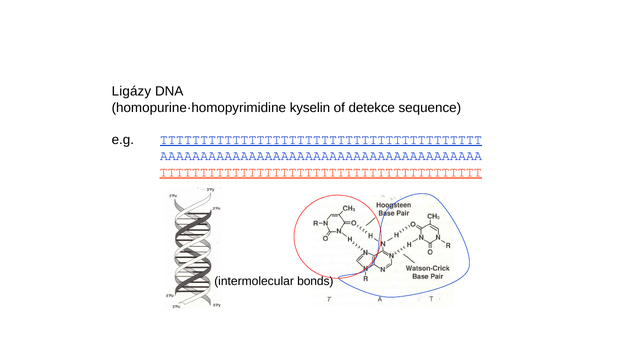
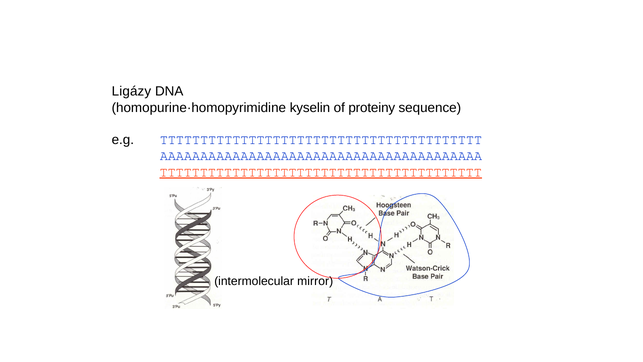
detekce: detekce -> proteiny (372, 108)
TTTTTTTTTTTTTTTTTTTTTTTTTTTTTTTTTTTTTTTT underline: present -> none (321, 140)
bonds: bonds -> mirror (315, 281)
